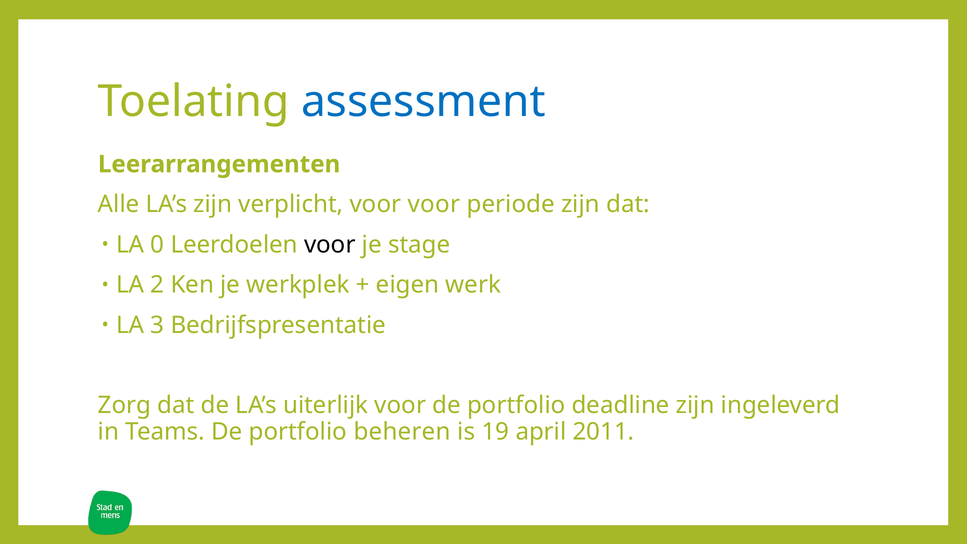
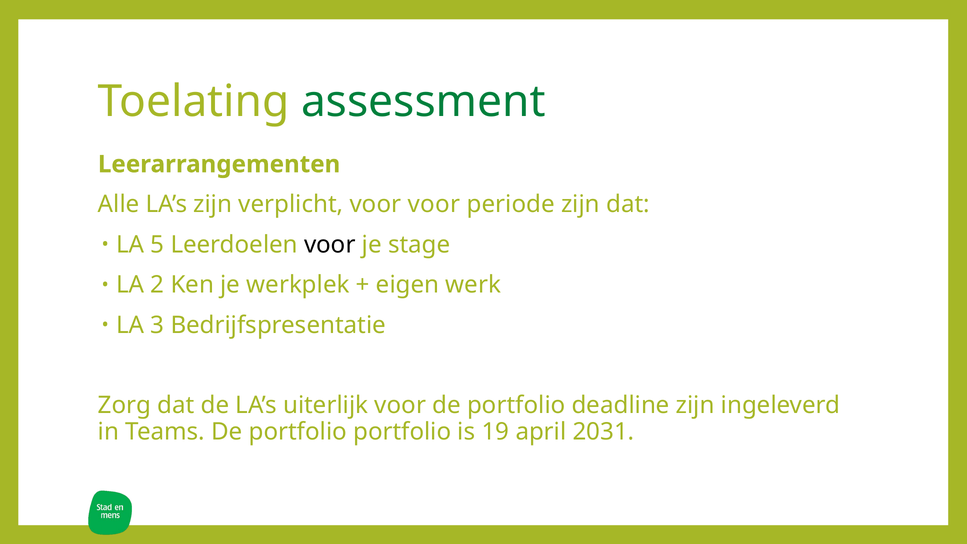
assessment colour: blue -> green (423, 102)
0: 0 -> 5 (157, 245)
portfolio beheren: beheren -> portfolio (402, 432)
2011: 2011 -> 2031 (604, 432)
